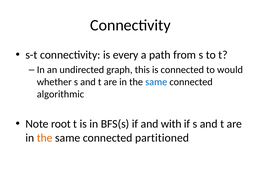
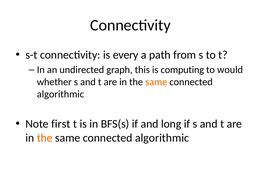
is connected: connected -> computing (182, 70)
same colour: blue -> orange (156, 82)
root: root -> first (61, 124)
with: with -> long (171, 124)
partitioned: partitioned -> algorithmic (162, 138)
